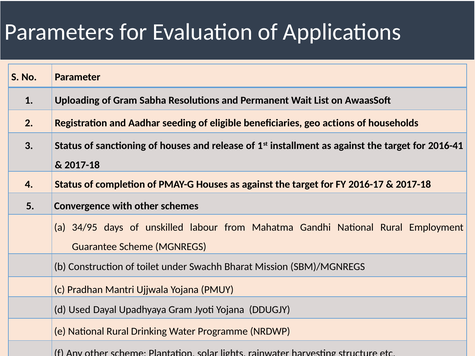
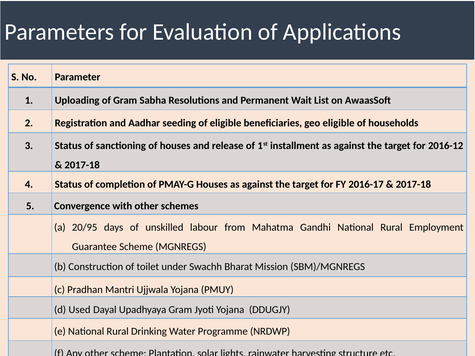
geo actions: actions -> eligible (339, 123)
2016-41: 2016-41 -> 2016-12 (446, 146)
34/95: 34/95 -> 20/95 (85, 227)
